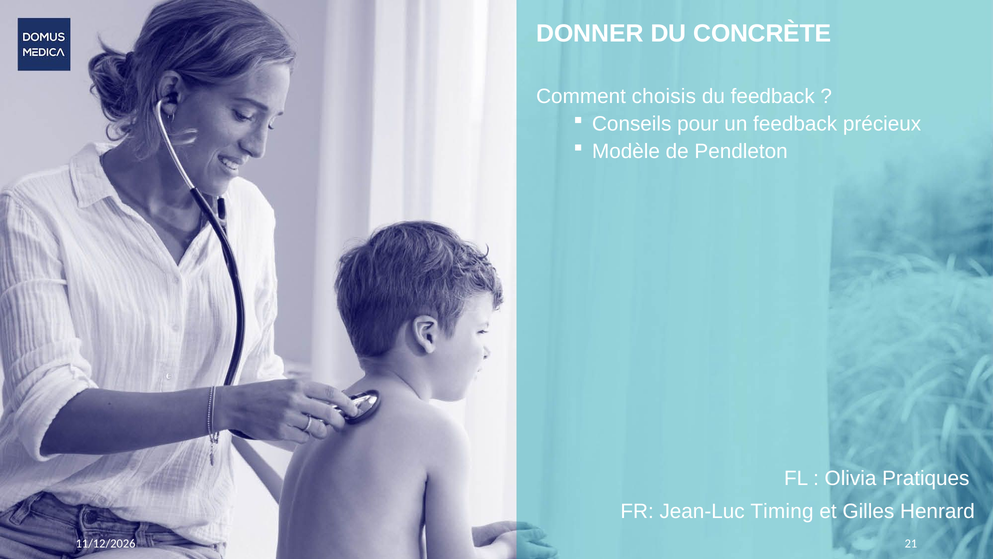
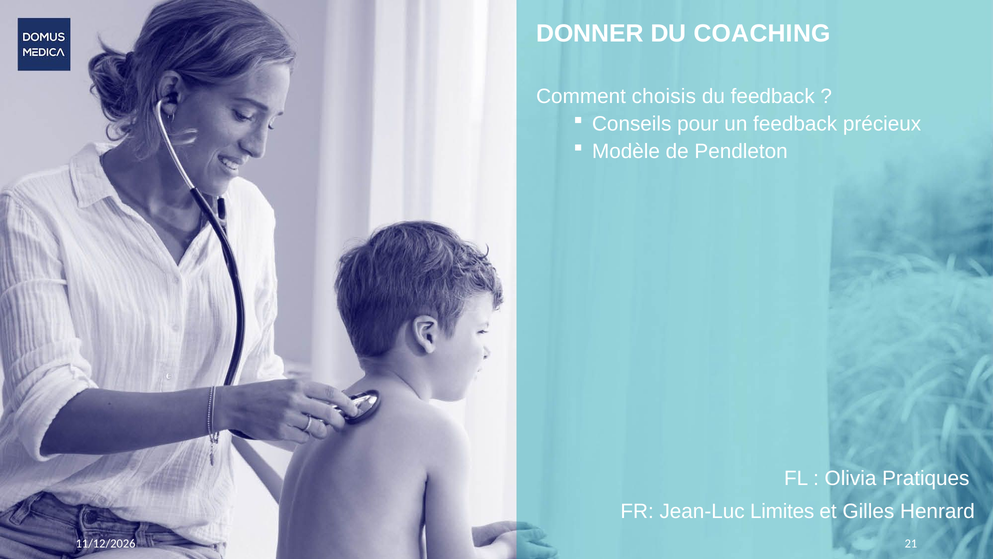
CONCRÈTE: CONCRÈTE -> COACHING (762, 33)
Timing: Timing -> Limites (782, 511)
